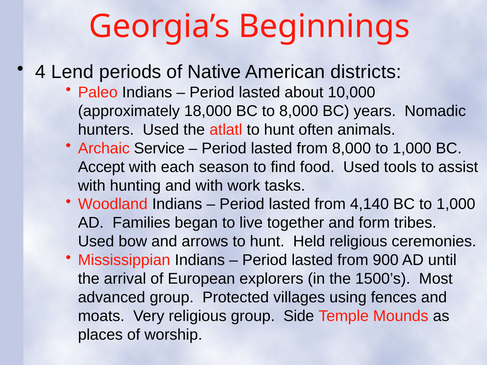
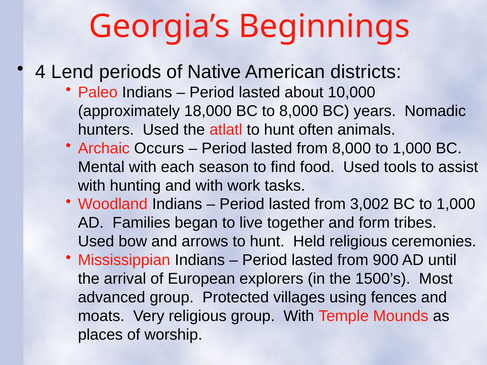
Service: Service -> Occurs (159, 148)
Accept: Accept -> Mental (101, 167)
4,140: 4,140 -> 3,002 (369, 204)
group Side: Side -> With (299, 316)
